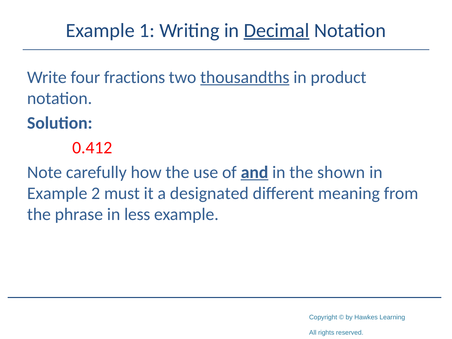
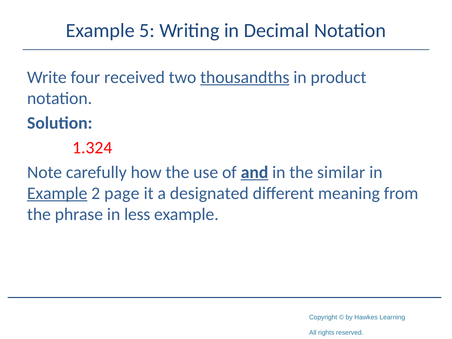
1: 1 -> 5 (147, 30)
Decimal underline: present -> none (277, 30)
fractions: fractions -> received (134, 77)
0.412: 0.412 -> 1.324 (92, 148)
shown: shown -> similar (341, 172)
Example underline: none -> present (57, 193)
must: must -> page (122, 193)
